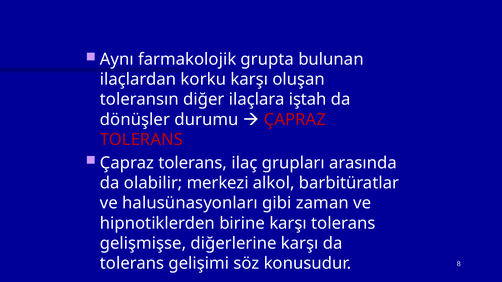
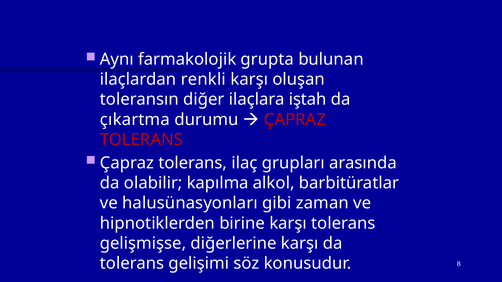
korku: korku -> renkli (203, 80)
dönüşler: dönüşler -> çıkartma (135, 120)
merkezi: merkezi -> kapılma (218, 183)
